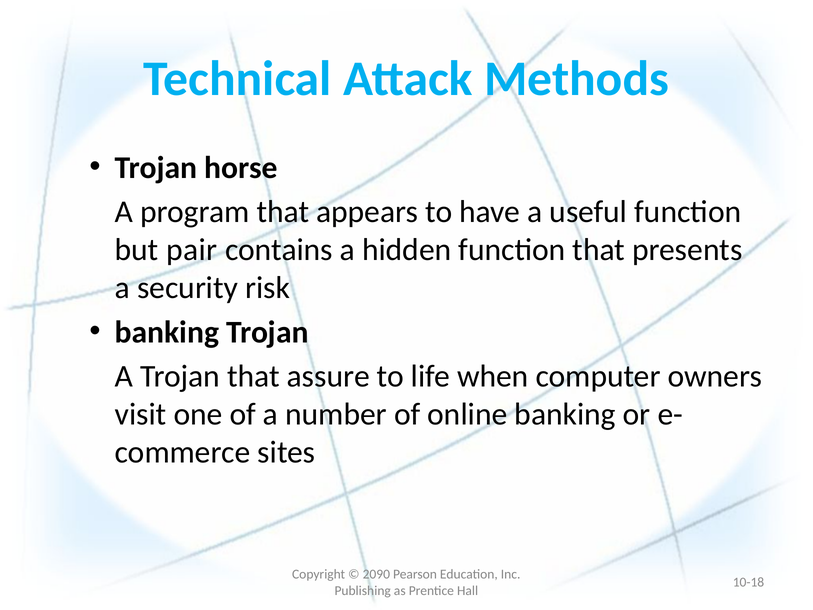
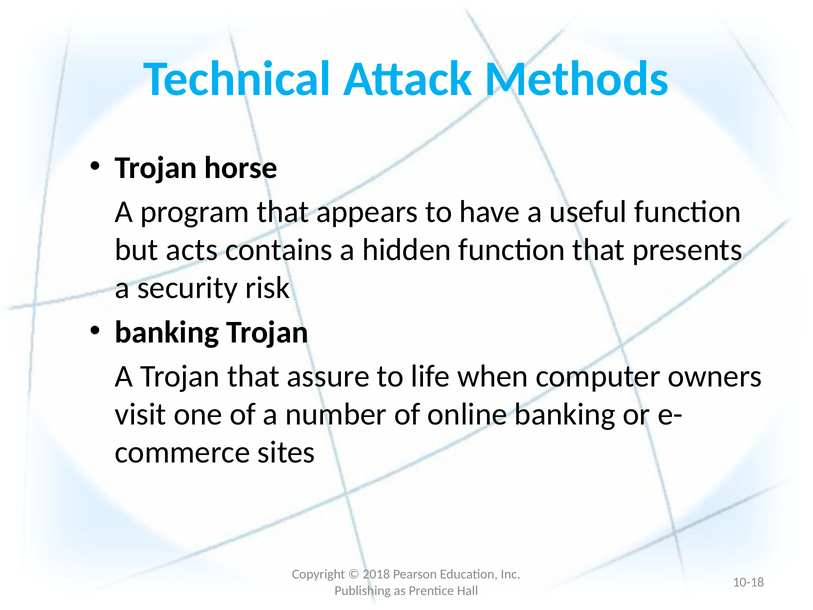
pair: pair -> acts (192, 250)
2090: 2090 -> 2018 (376, 574)
